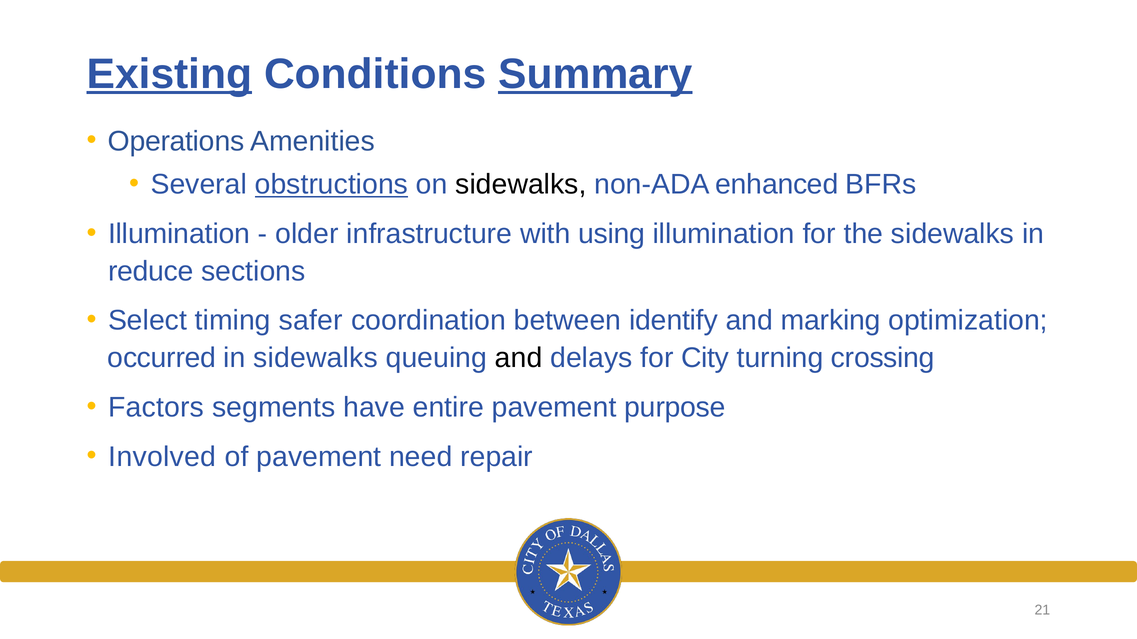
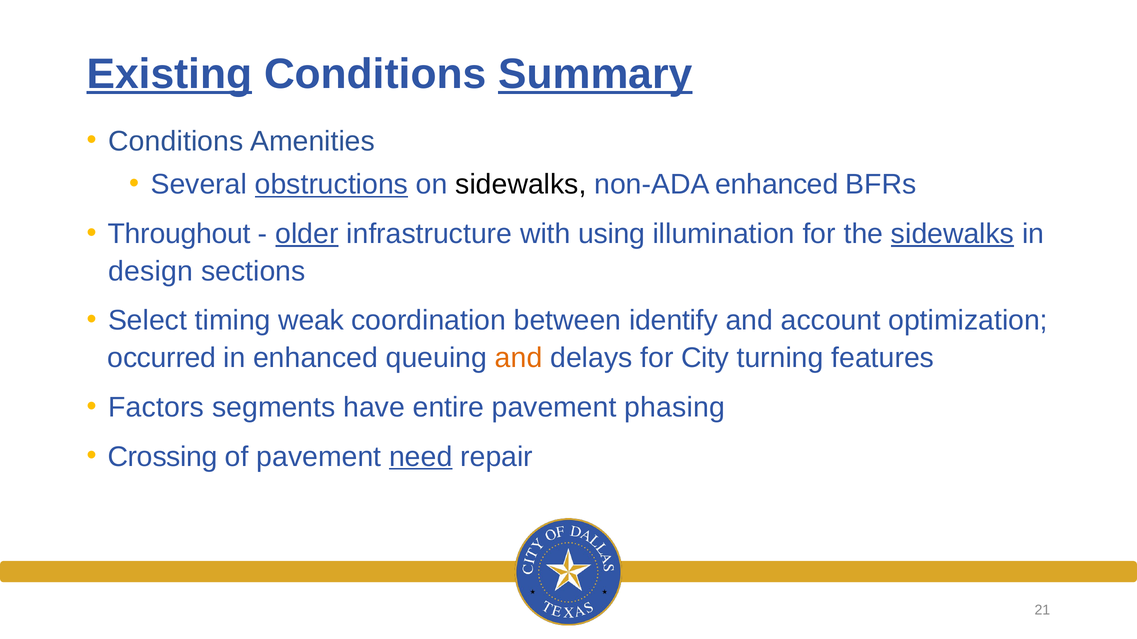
Operations: Operations -> Conditions (176, 141)
Illumination: Illumination -> Throughout (179, 234)
older underline: none -> present (307, 234)
sidewalks underline: none -> present (953, 234)
reduce: reduce -> design (151, 272)
safer: safer -> weak (311, 321)
marking: marking -> account (831, 321)
in sidewalks: sidewalks -> enhanced (316, 358)
and colour: black -> orange (519, 358)
crossing: crossing -> features (883, 358)
purpose: purpose -> phasing (675, 408)
Involved: Involved -> Crossing (163, 457)
need underline: none -> present (421, 457)
